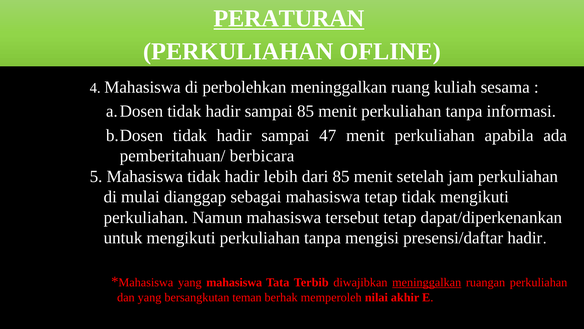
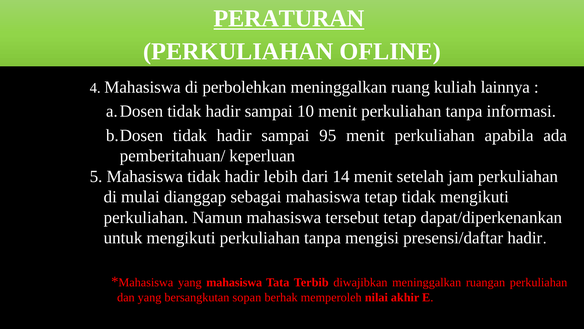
sesama: sesama -> lainnya (505, 87)
sampai 85: 85 -> 10 (306, 111)
47: 47 -> 95 (328, 135)
berbicara: berbicara -> keperluan (262, 156)
dari 85: 85 -> 14 (341, 176)
meninggalkan underline: present -> none (427, 282)
teman: teman -> sopan (247, 297)
